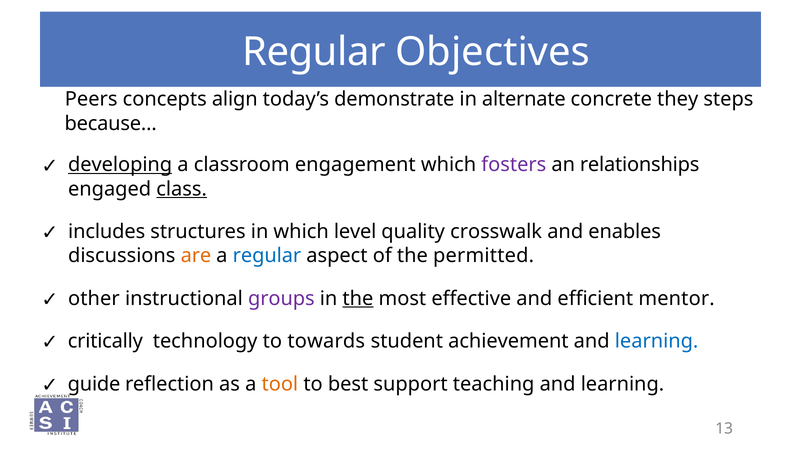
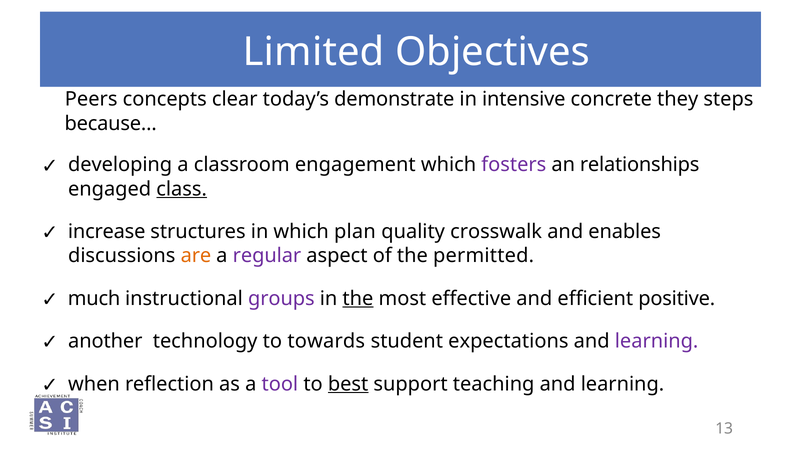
Regular: Regular -> Limited (314, 52)
align: align -> clear (235, 99)
alternate: alternate -> intensive (524, 99)
developing underline: present -> none (120, 165)
includes: includes -> increase (107, 231)
level: level -> plan (355, 231)
regular colour: blue -> purple (267, 255)
other: other -> much (94, 298)
mentor: mentor -> positive (677, 298)
critically: critically -> another (105, 341)
achievement: achievement -> expectations (508, 341)
learning colour: blue -> purple (657, 341)
guide: guide -> when (94, 384)
tool colour: orange -> purple (280, 384)
best underline: none -> present (348, 384)
